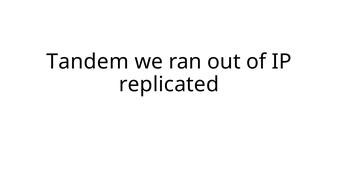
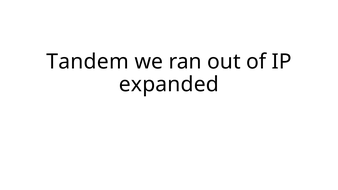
replicated: replicated -> expanded (169, 84)
